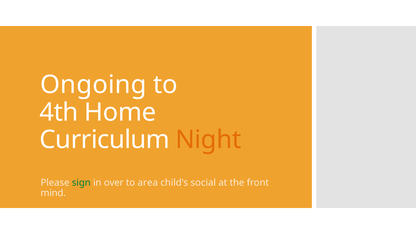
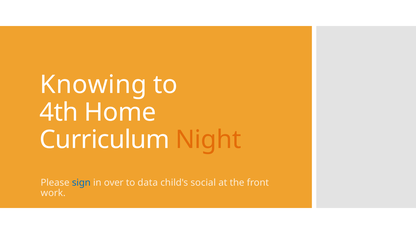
Ongoing: Ongoing -> Knowing (93, 85)
sign colour: green -> blue (81, 183)
area: area -> data (148, 183)
mind: mind -> work (53, 193)
